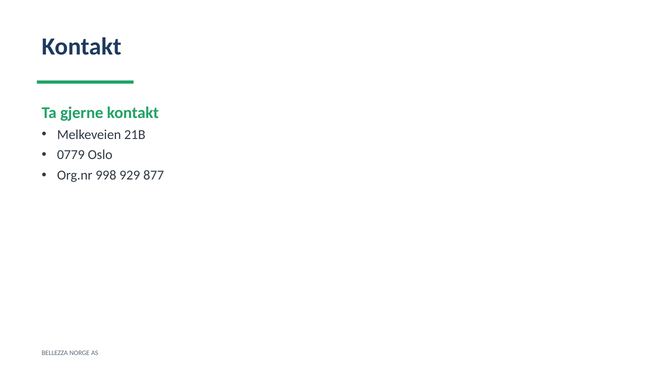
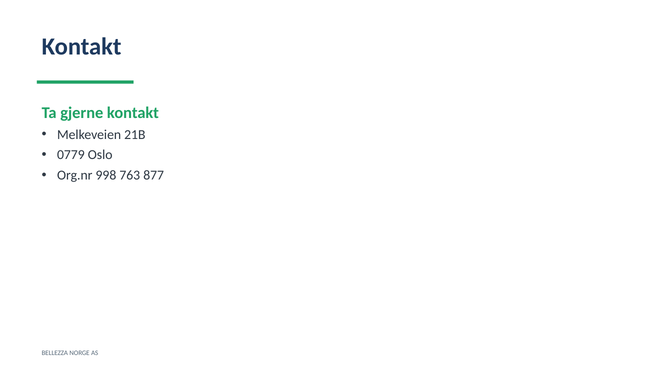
929: 929 -> 763 (130, 176)
